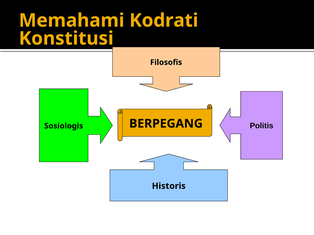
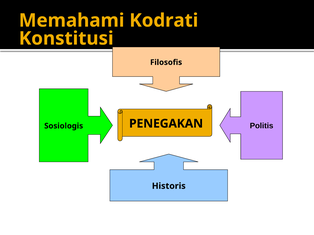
BERPEGANG: BERPEGANG -> PENEGAKAN (166, 124)
